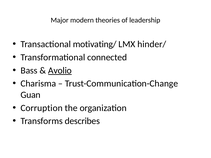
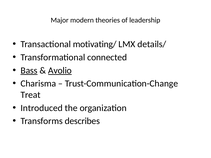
hinder/: hinder/ -> details/ (152, 44)
Bass underline: none -> present (29, 71)
Guan: Guan -> Treat (31, 95)
Corruption: Corruption -> Introduced (42, 108)
